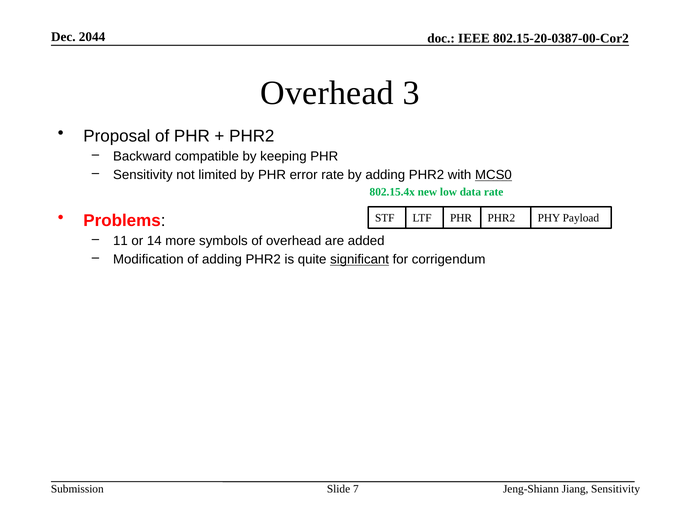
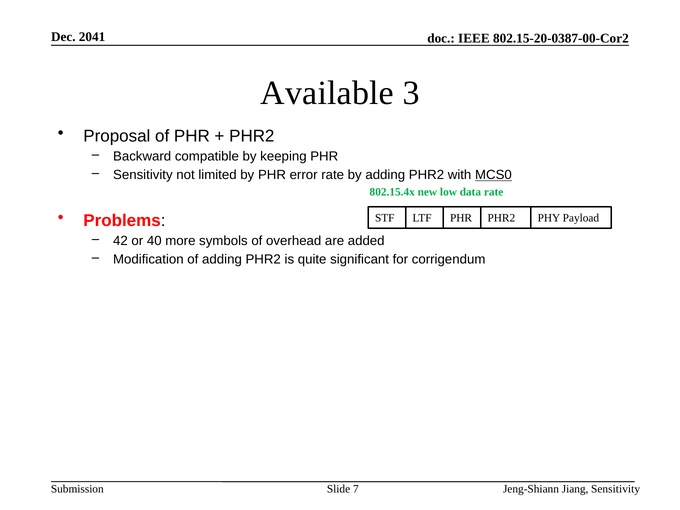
2044: 2044 -> 2041 (92, 37)
Overhead: Overhead -> Available (327, 93)
11: 11 -> 42 (120, 241)
14: 14 -> 40 (154, 241)
significant underline: present -> none (360, 260)
